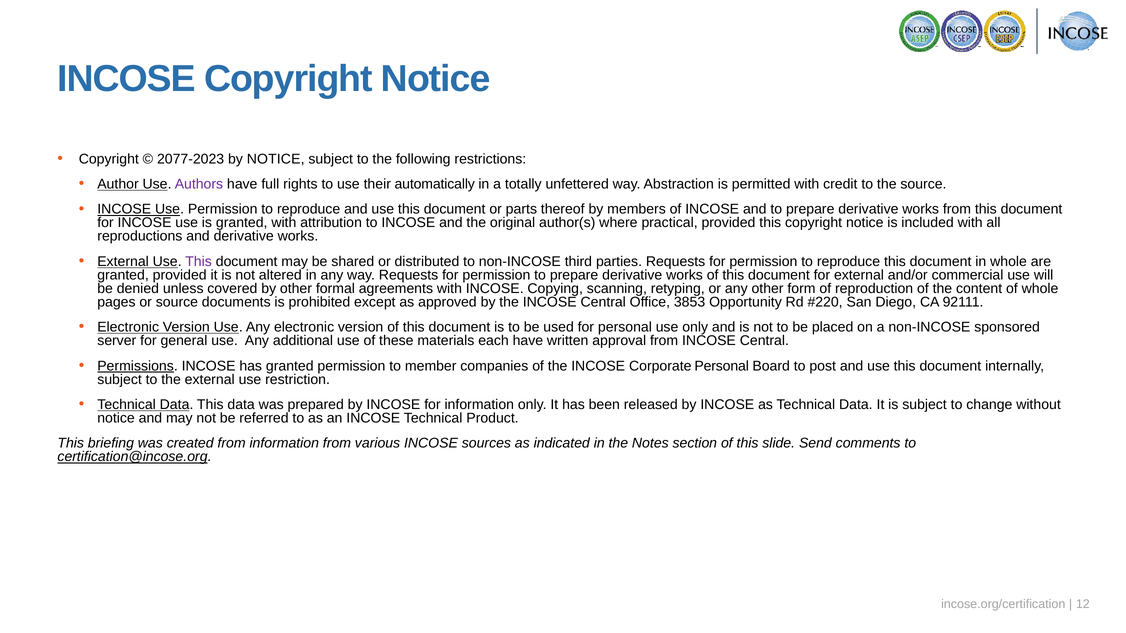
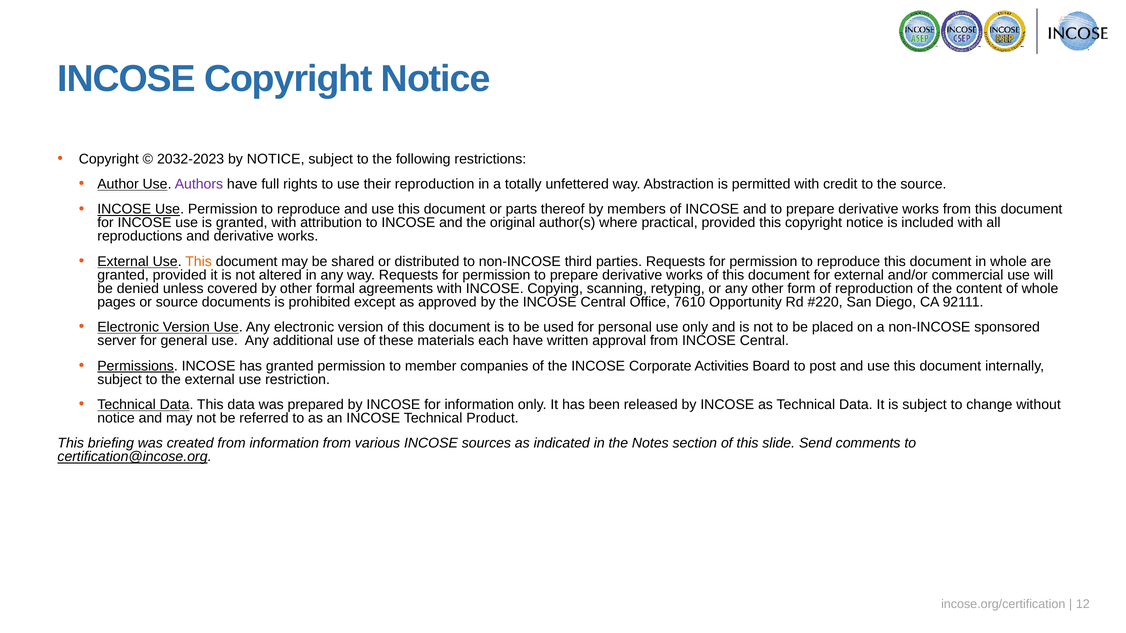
2077-2023: 2077-2023 -> 2032-2023 (191, 159)
their automatically: automatically -> reproduction (435, 184)
This colour: purple -> orange (199, 262)
3853: 3853 -> 7610 (690, 302)
Corporate Personal: Personal -> Activities (722, 366)
